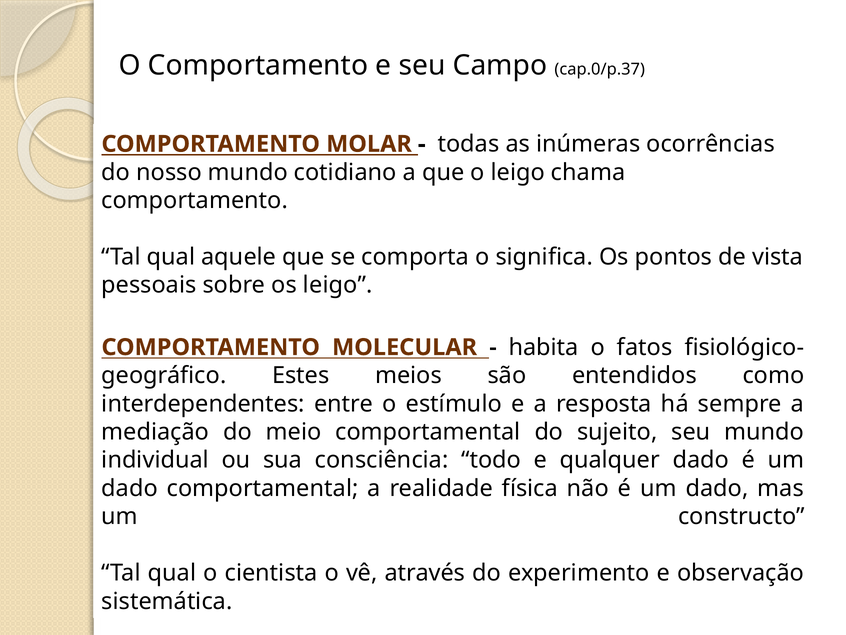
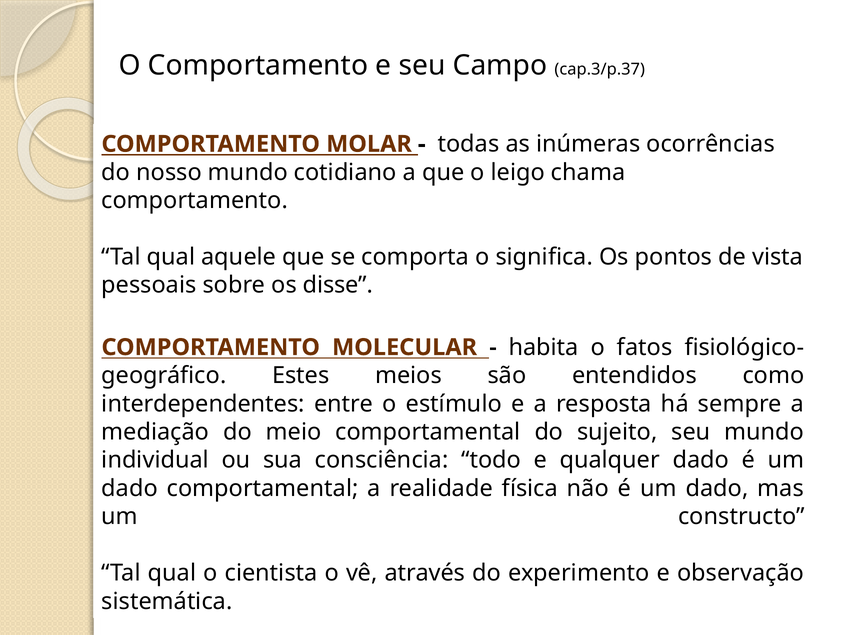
cap.0/p.37: cap.0/p.37 -> cap.3/p.37 (600, 69)
os leigo: leigo -> disse (338, 285)
